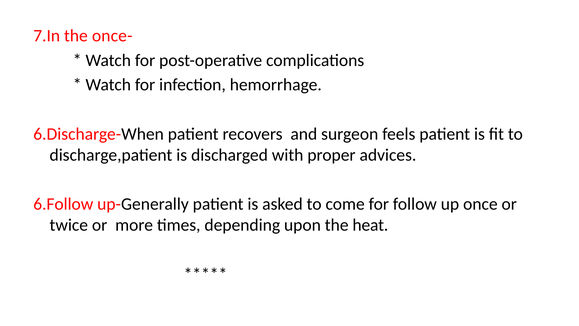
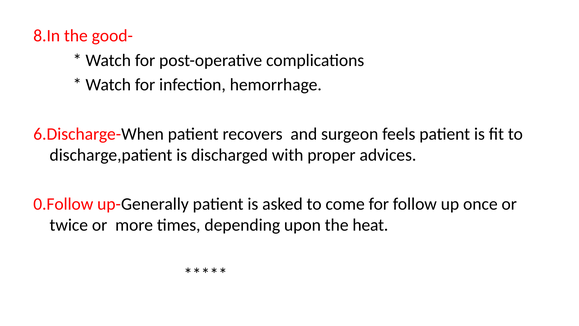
7.In: 7.In -> 8.In (47, 36)
once-: once- -> good- (112, 36)
6.Follow: 6.Follow -> 0.Follow (63, 204)
